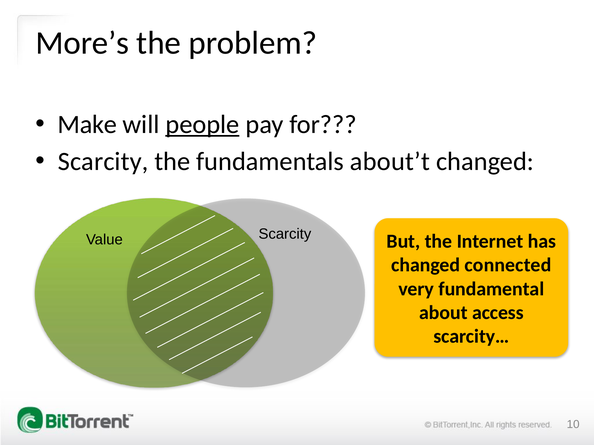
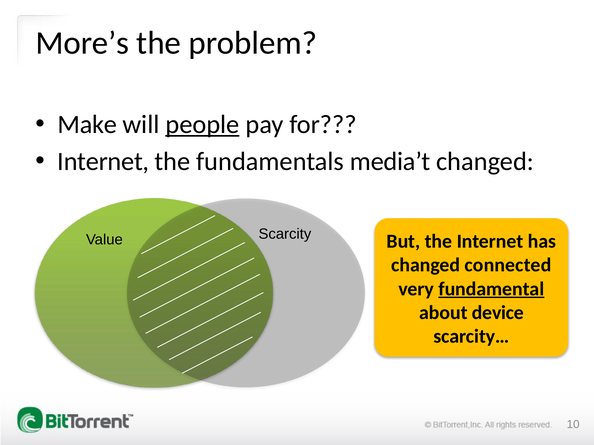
Scarcity: Scarcity -> Internet (103, 162)
about’t: about’t -> media’t (390, 162)
fundamental underline: none -> present (491, 289)
access: access -> device (498, 313)
